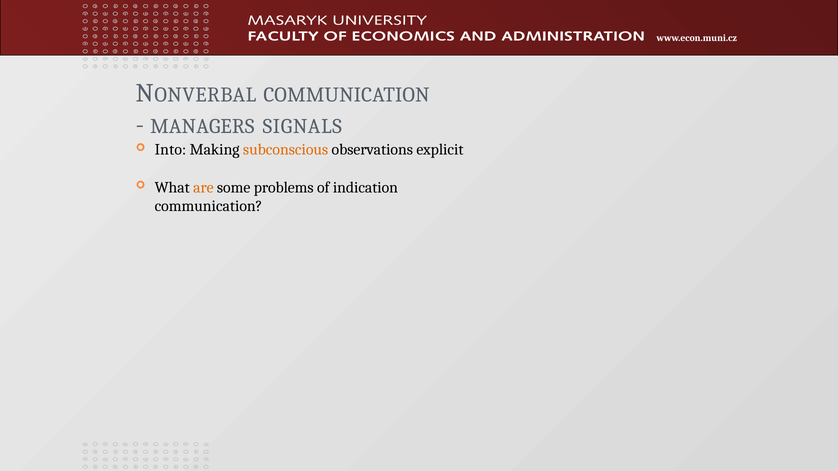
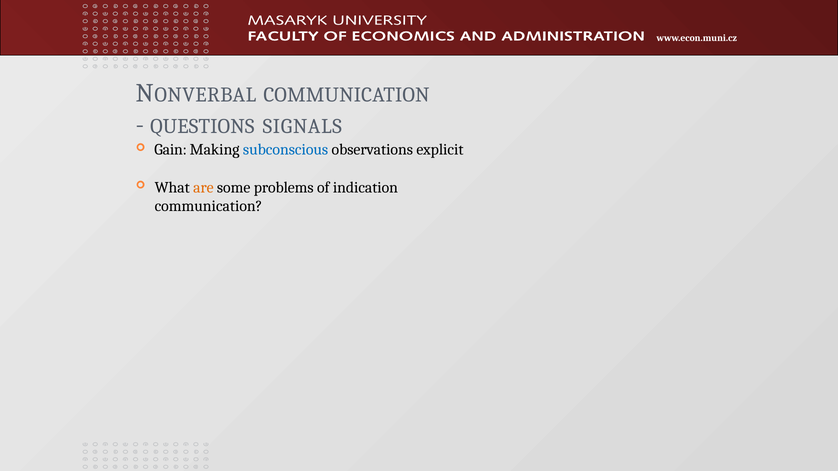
MANAGERS: MANAGERS -> QUESTIONS (202, 127)
Into: Into -> Gain (171, 150)
subconscious colour: orange -> blue (286, 150)
